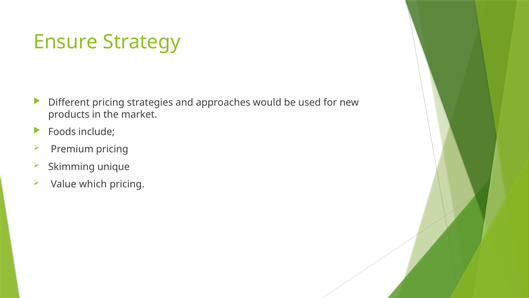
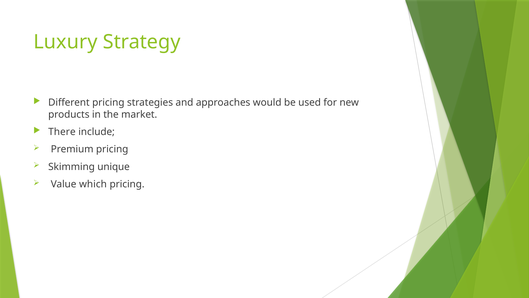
Ensure: Ensure -> Luxury (65, 42)
Foods: Foods -> There (62, 132)
